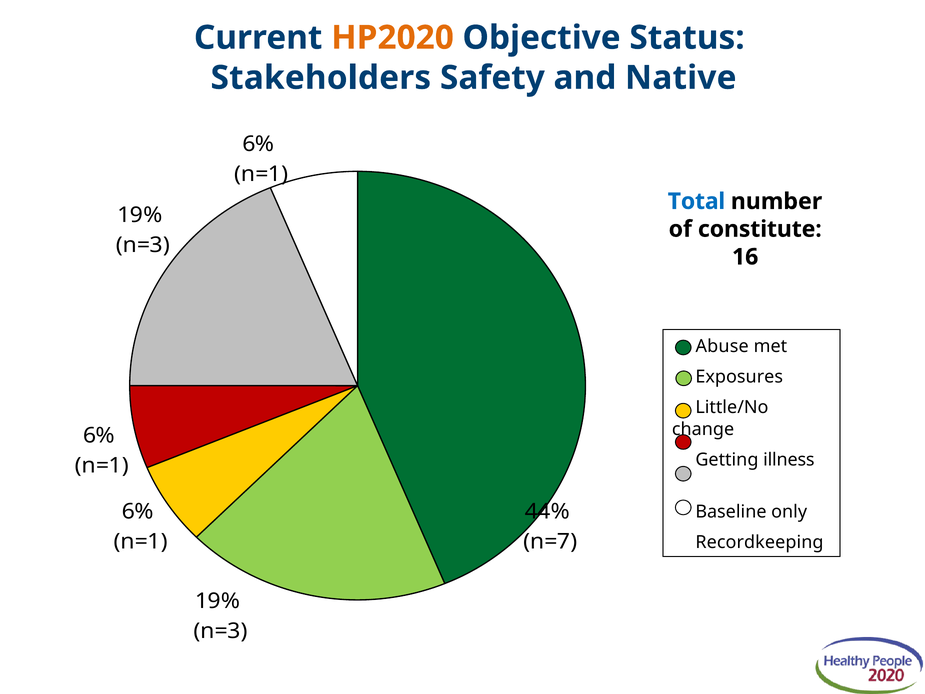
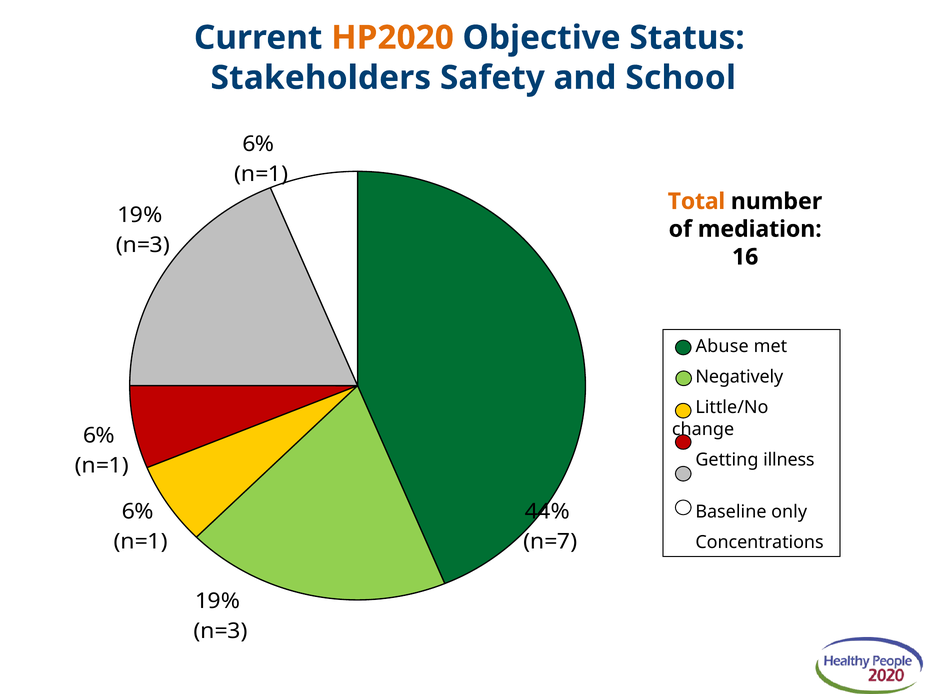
Native: Native -> School (681, 78)
Total colour: blue -> orange (697, 201)
constitute: constitute -> mediation (760, 229)
Exposures: Exposures -> Negatively (739, 377)
Recordkeeping: Recordkeeping -> Concentrations (760, 542)
